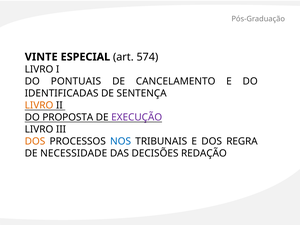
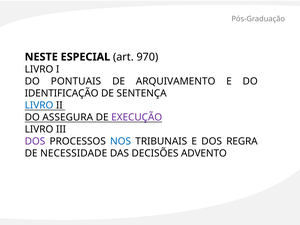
VINTE: VINTE -> NESTE (41, 57)
574: 574 -> 970 (147, 57)
CANCELAMENTO: CANCELAMENTO -> ARQUIVAMENTO (176, 81)
IDENTIFICADAS: IDENTIFICADAS -> IDENTIFICAÇÃO (62, 93)
LIVRO colour: orange -> blue (39, 105)
PROPOSTA: PROPOSTA -> ASSEGURA (68, 117)
DOS colour: orange -> purple (35, 141)
REDAÇÃO: REDAÇÃO -> ADVENTO (204, 153)
